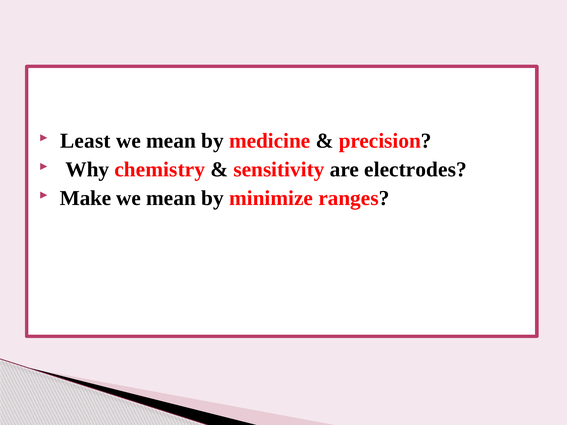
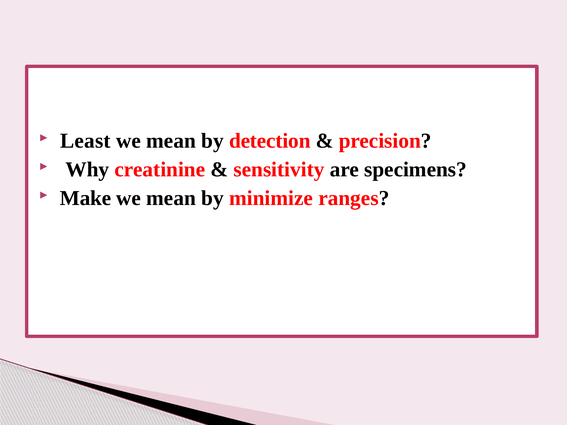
medicine: medicine -> detection (270, 141)
chemistry: chemistry -> creatinine (160, 170)
electrodes: electrodes -> specimens (416, 170)
